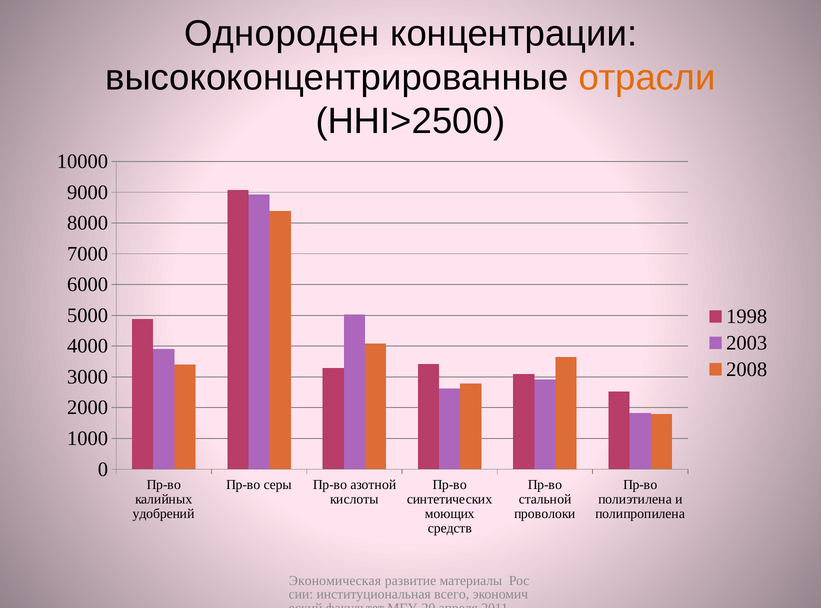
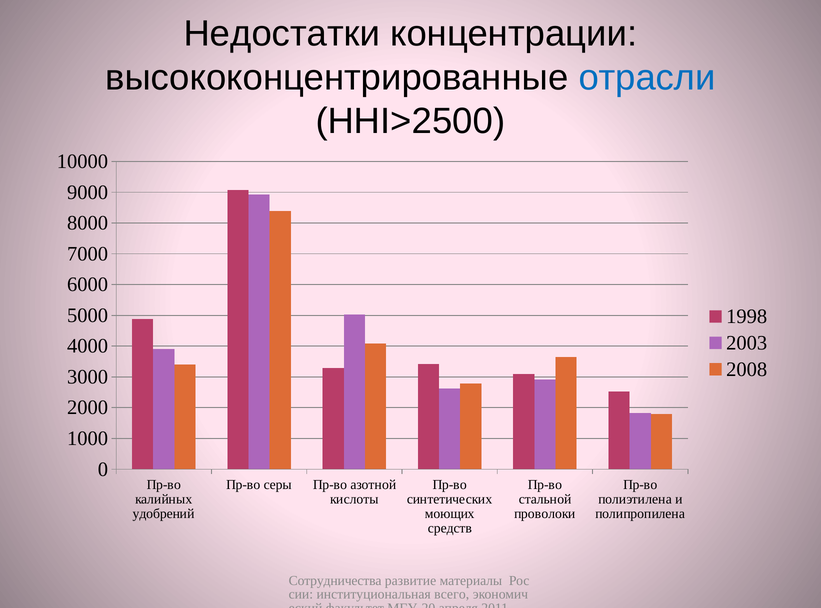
Однороден: Однороден -> Недостатки (282, 34)
отрасли colour: orange -> blue (647, 78)
Экономическая: Экономическая -> Сотрудничества (335, 580)
